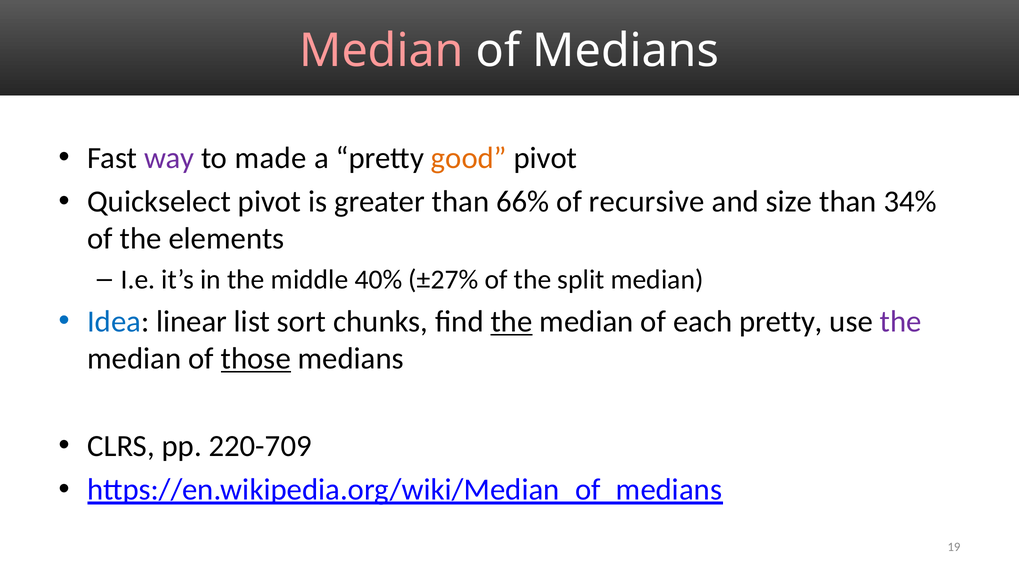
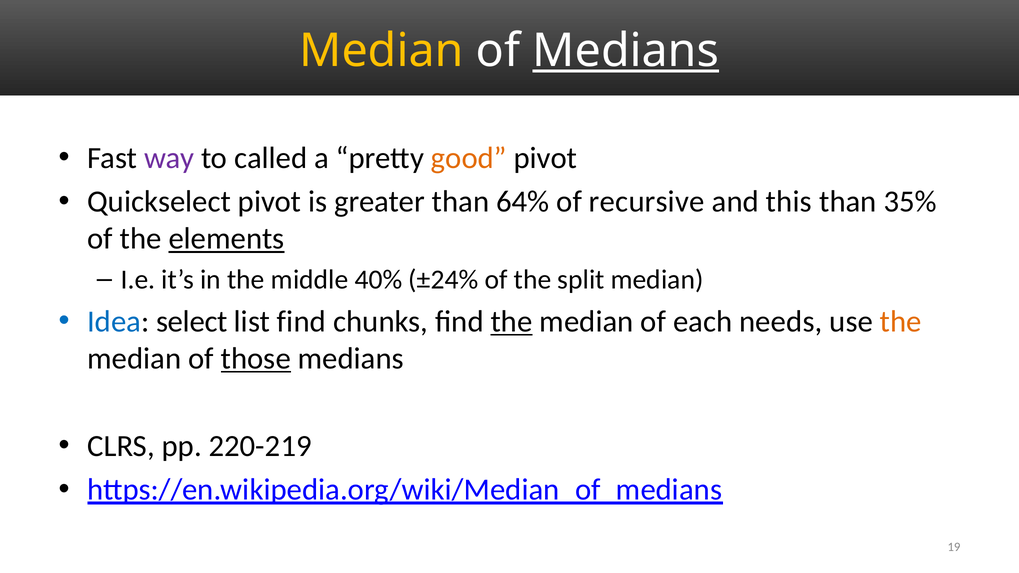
Median colour: pink -> yellow (382, 51)
Medians underline: none -> present (626, 51)
made: made -> called (271, 158)
66%: 66% -> 64% (523, 202)
size: size -> this (789, 202)
34%: 34% -> 35% (910, 202)
elements underline: none -> present (227, 239)
±27%: ±27% -> ±24% (443, 280)
linear: linear -> select (192, 322)
list sort: sort -> find (302, 322)
each pretty: pretty -> needs (781, 322)
the colour: purple -> orange (901, 322)
220-709: 220-709 -> 220-219 (260, 446)
